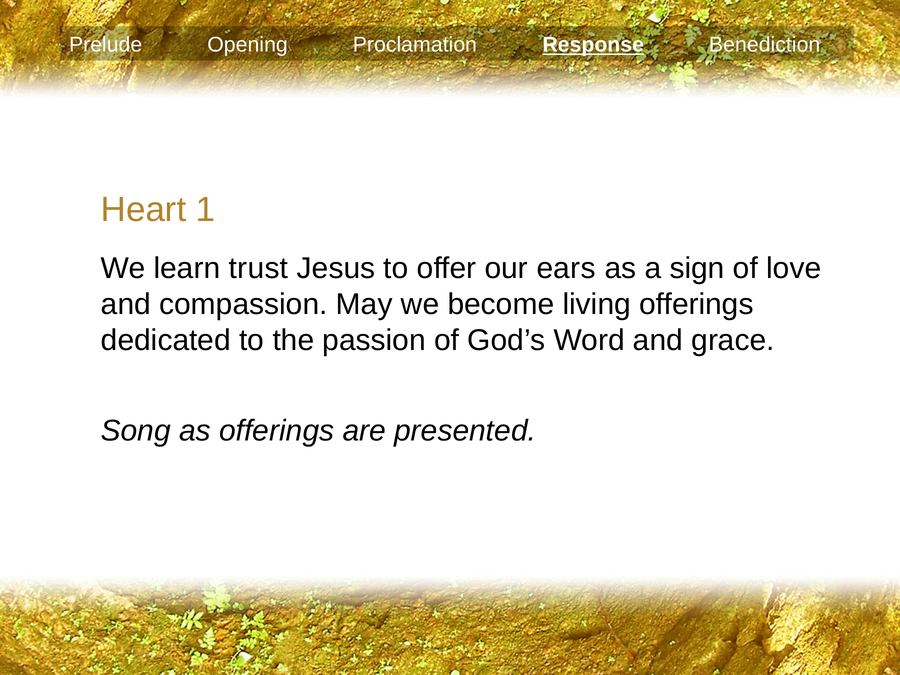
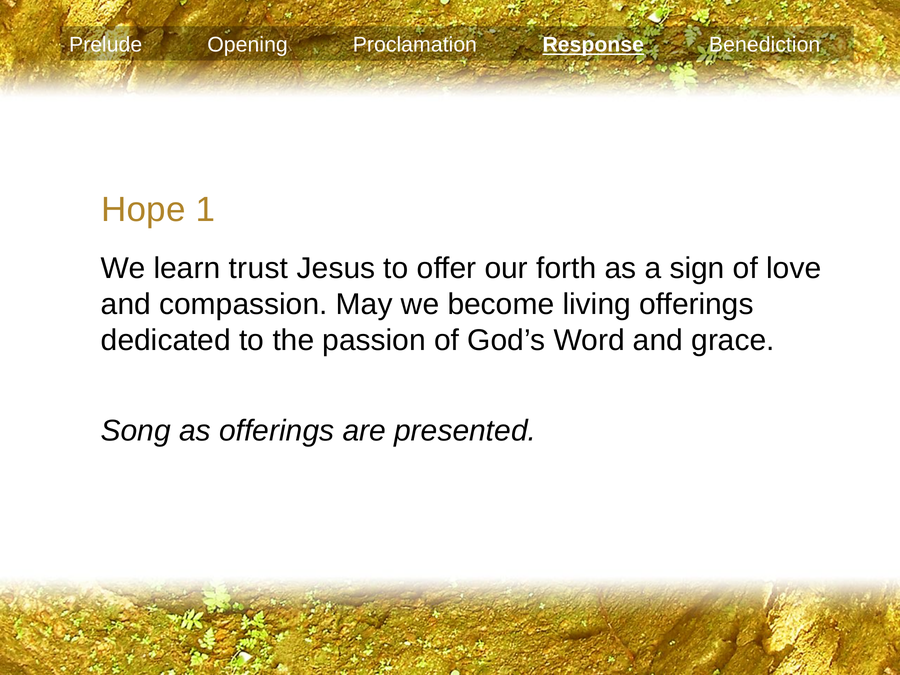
Heart: Heart -> Hope (143, 209)
ears: ears -> forth (566, 268)
